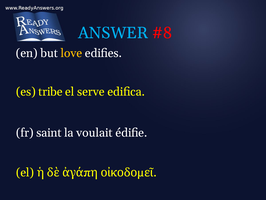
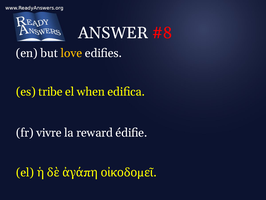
ANSWER colour: light blue -> white (113, 33)
serve: serve -> when (91, 92)
saint: saint -> vivre (49, 133)
voulait: voulait -> reward (95, 133)
